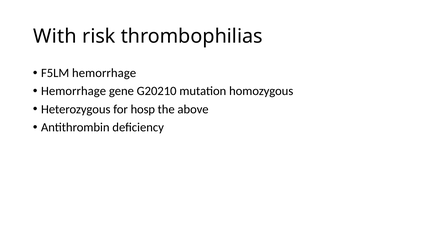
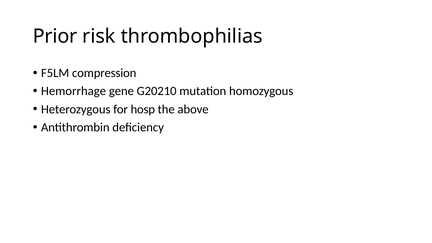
With: With -> Prior (55, 36)
F5LM hemorrhage: hemorrhage -> compression (104, 73)
